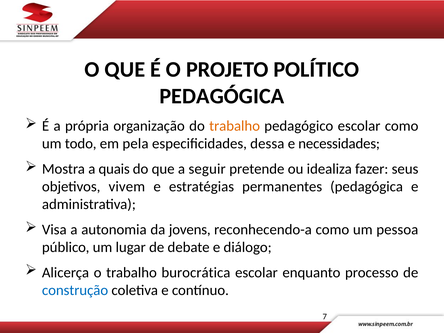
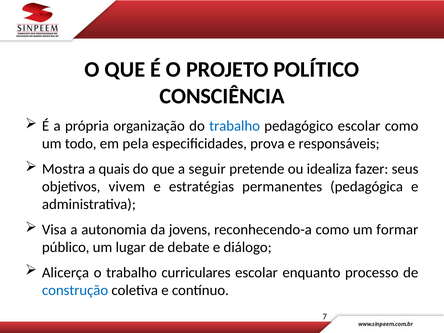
PEDAGÓGICA: PEDAGÓGICA -> CONSCIÊNCIA (222, 96)
trabalho colour: orange -> blue (235, 126)
dessa: dessa -> prova (267, 144)
necessidades: necessidades -> responsáveis (339, 144)
pessoa: pessoa -> formar (397, 230)
burocrática: burocrática -> curriculares (196, 272)
